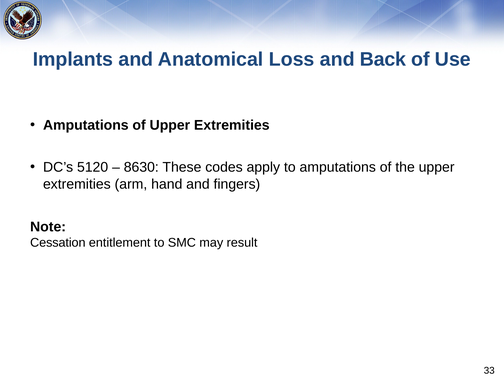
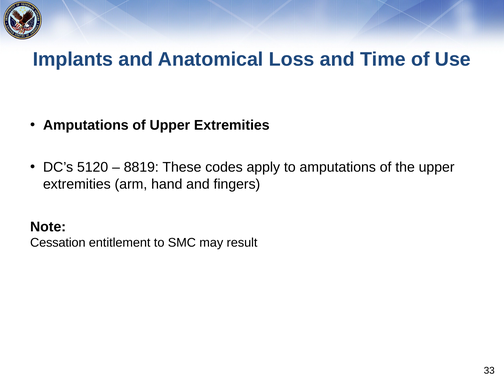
Back: Back -> Time (383, 59)
8630: 8630 -> 8819 (141, 167)
